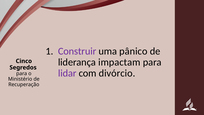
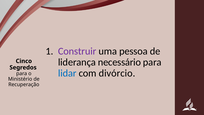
pânico: pânico -> pessoa (133, 51)
impactam: impactam -> necessário (119, 62)
lidar colour: purple -> blue (67, 73)
